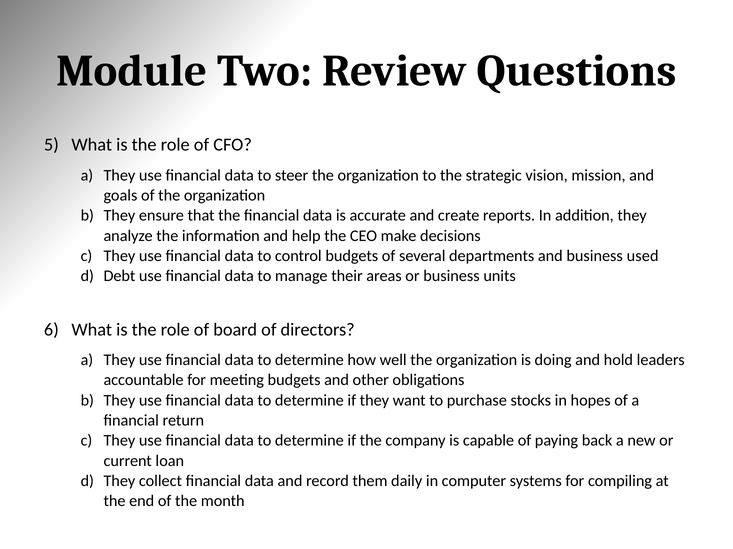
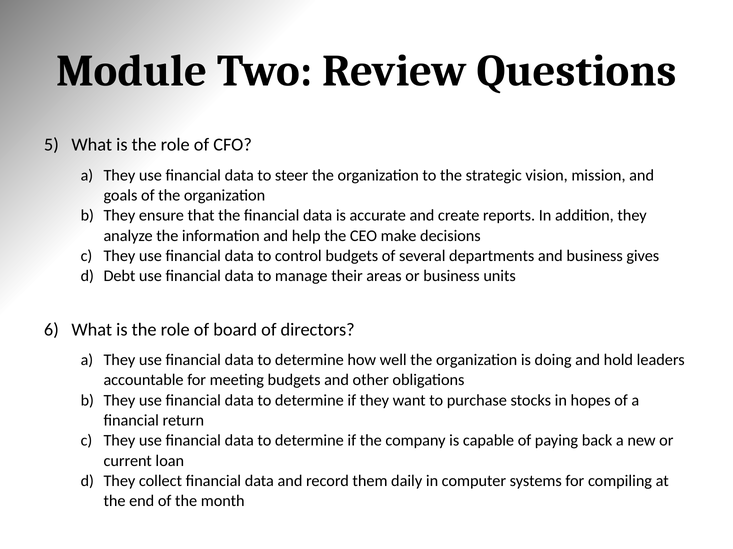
used: used -> gives (643, 256)
